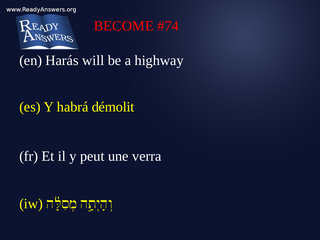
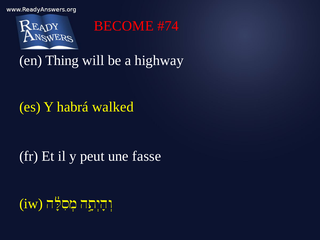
Harás: Harás -> Thing (62, 60)
démolit: démolit -> walked (113, 107)
verra: verra -> fasse (147, 156)
